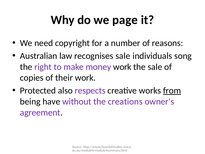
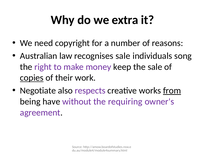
page: page -> extra (125, 20)
money work: work -> keep (122, 67)
copies underline: none -> present (32, 78)
Protected: Protected -> Negotiate (38, 90)
creations: creations -> requiring (125, 101)
